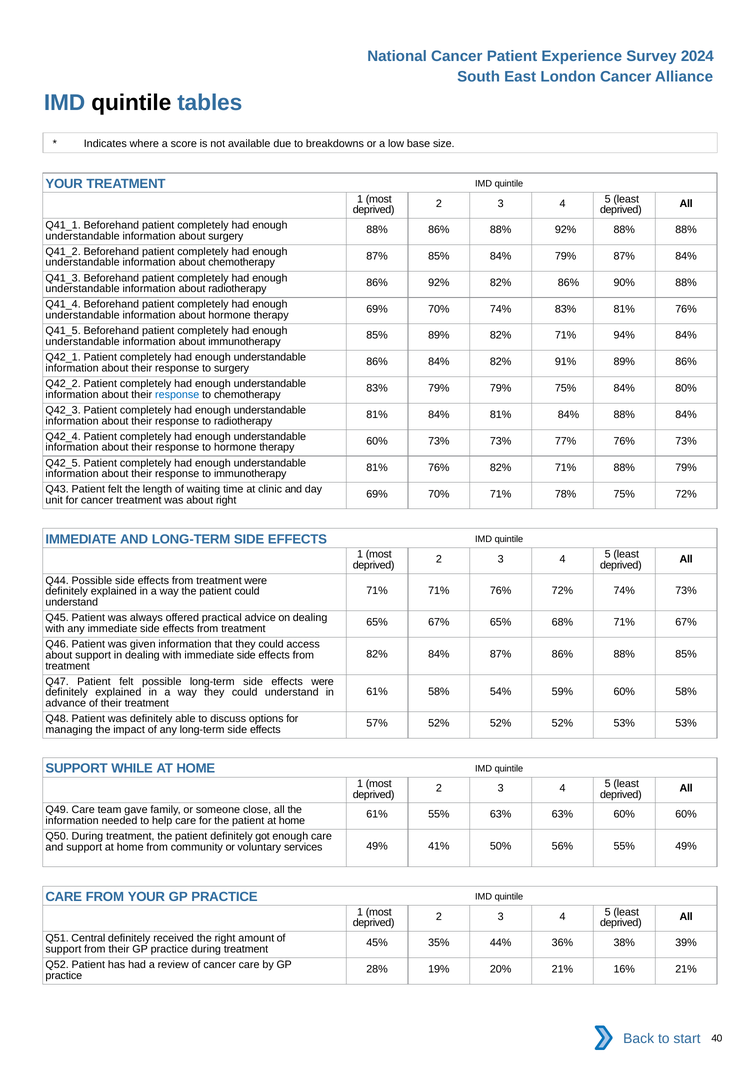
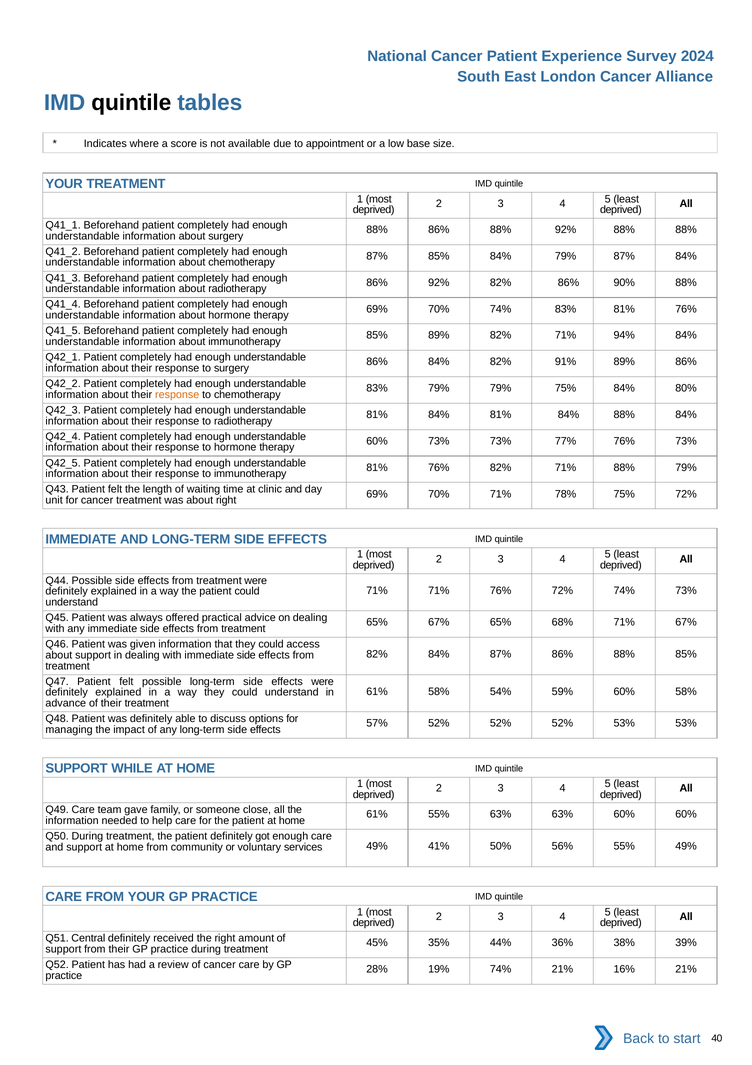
breakdowns: breakdowns -> appointment (335, 143)
response colour: blue -> orange (177, 394)
19% 20%: 20% -> 74% (501, 968)
